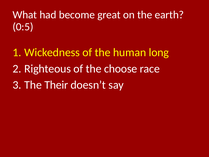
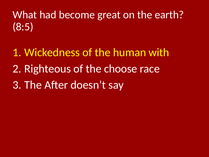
0:5: 0:5 -> 8:5 (23, 27)
long: long -> with (159, 52)
Their: Their -> After (56, 85)
